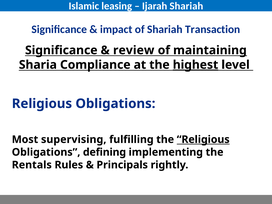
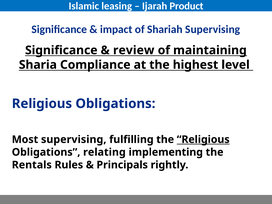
Ijarah Shariah: Shariah -> Product (186, 6)
Shariah Transaction: Transaction -> Supervising (213, 29)
highest underline: present -> none (196, 65)
defining: defining -> relating (104, 152)
